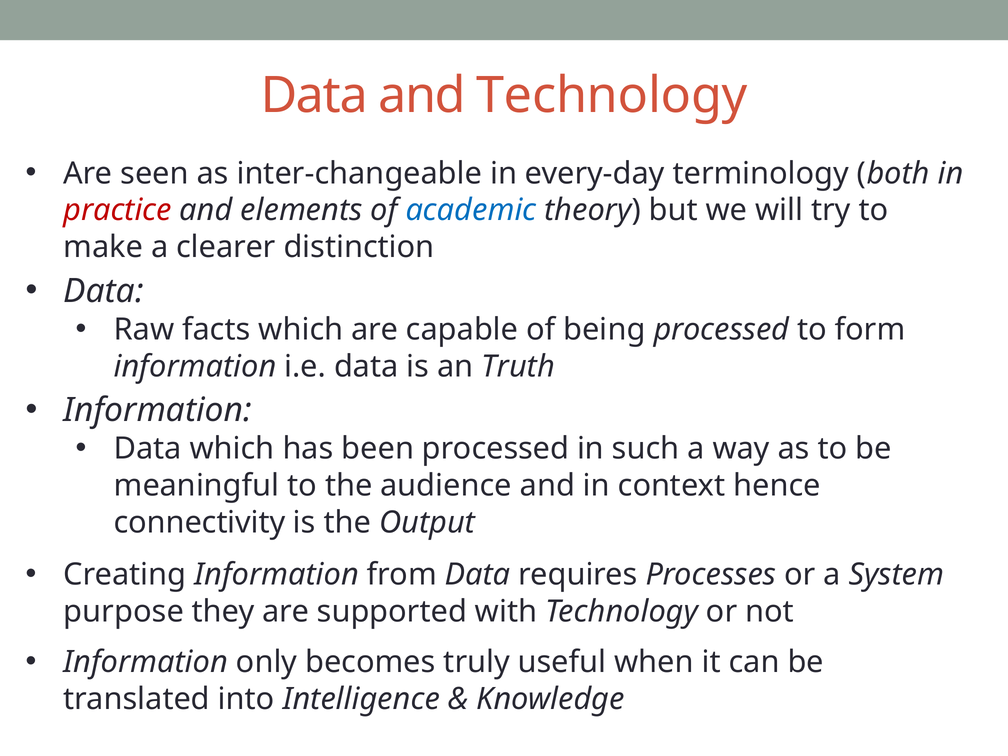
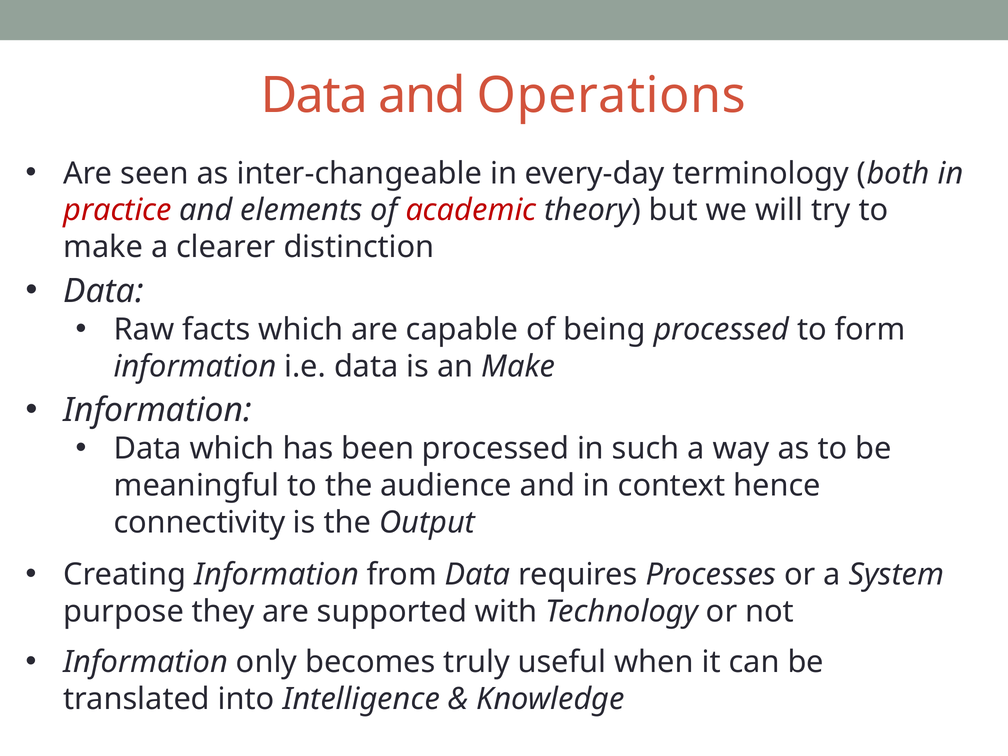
and Technology: Technology -> Operations (611, 96)
academic colour: blue -> red (471, 210)
an Truth: Truth -> Make (518, 367)
